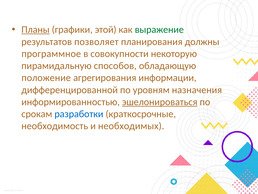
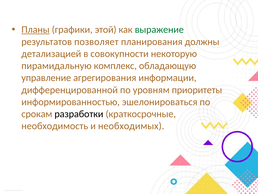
программное: программное -> детализацией (51, 54)
способов: способов -> комплекс (115, 66)
положение: положение -> управление (46, 78)
назначения: назначения -> приоритеты (197, 90)
эшелонироваться underline: present -> none (160, 102)
разработки colour: blue -> black (79, 114)
